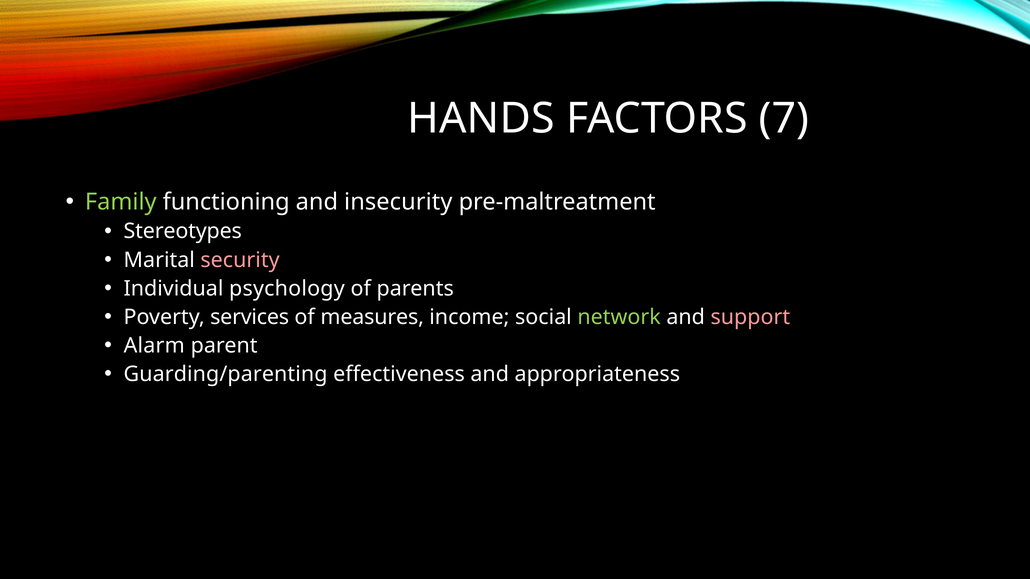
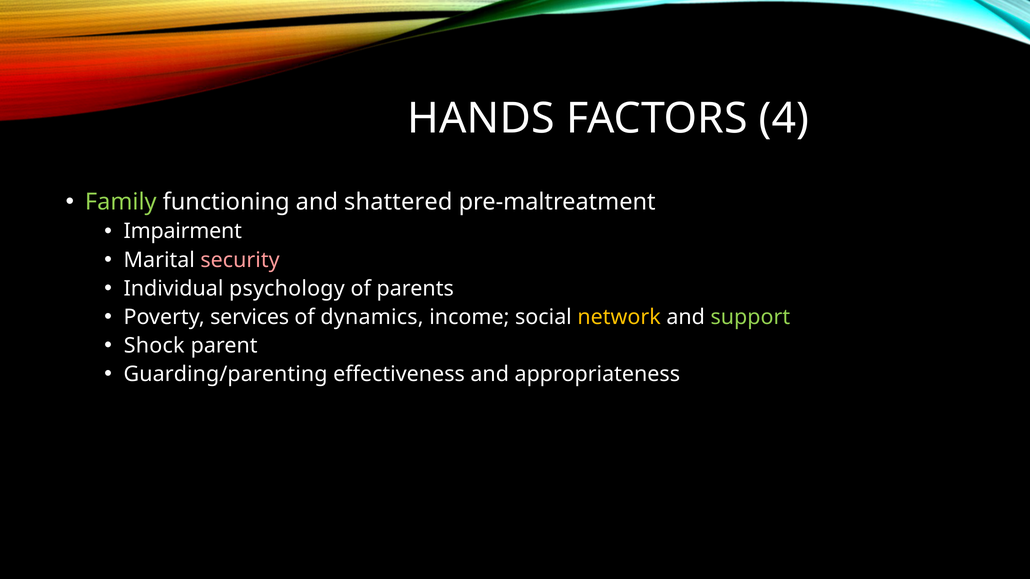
7: 7 -> 4 (784, 119)
insecurity: insecurity -> shattered (398, 202)
Stereotypes: Stereotypes -> Impairment (183, 232)
measures: measures -> dynamics (372, 317)
network colour: light green -> yellow (619, 317)
support colour: pink -> light green (750, 317)
Alarm: Alarm -> Shock (154, 346)
